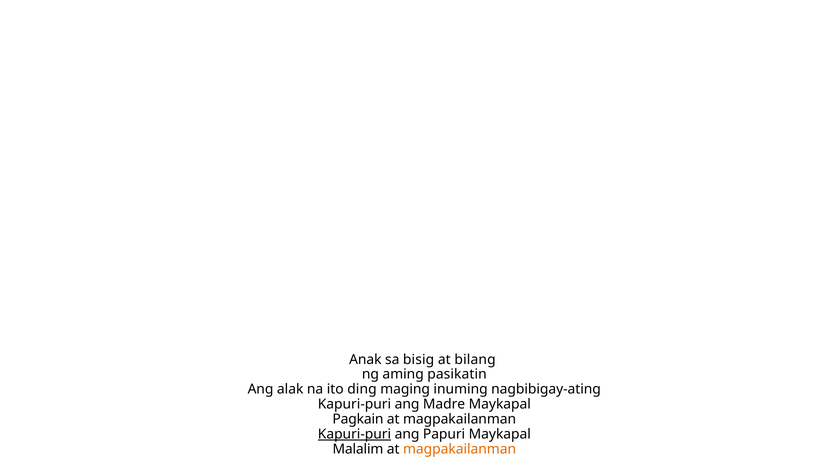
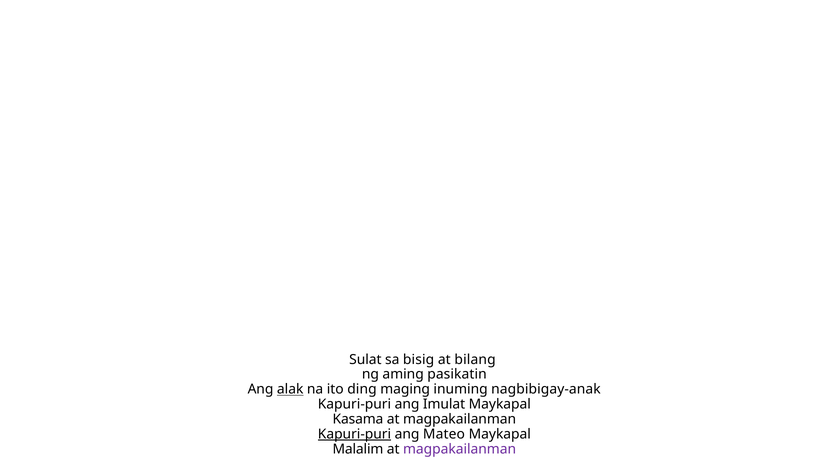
Anak: Anak -> Sulat (365, 360)
alak underline: none -> present (290, 390)
nagbibigay-ating: nagbibigay-ating -> nagbibigay-anak (546, 390)
Madre: Madre -> Imulat (444, 405)
Pagkain: Pagkain -> Kasama (358, 420)
Papuri: Papuri -> Mateo (444, 435)
magpakailanman colour: orange -> purple (460, 449)
